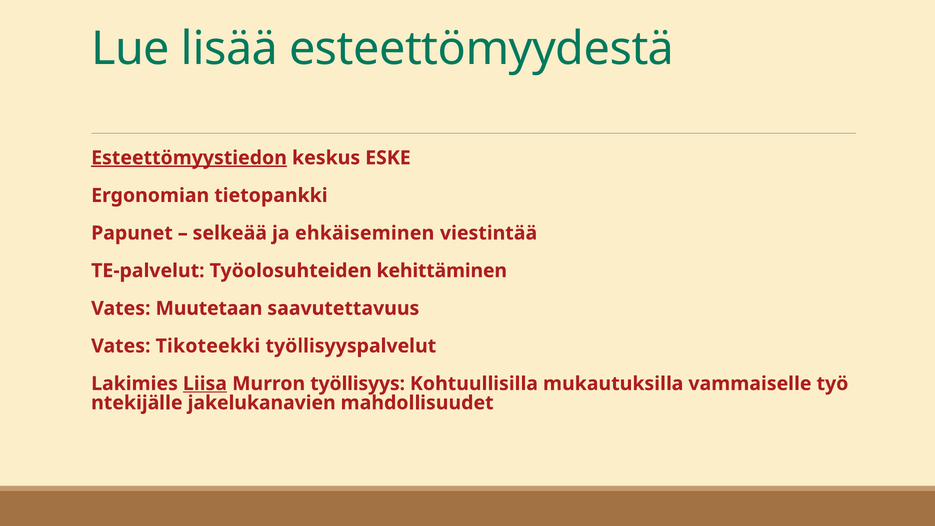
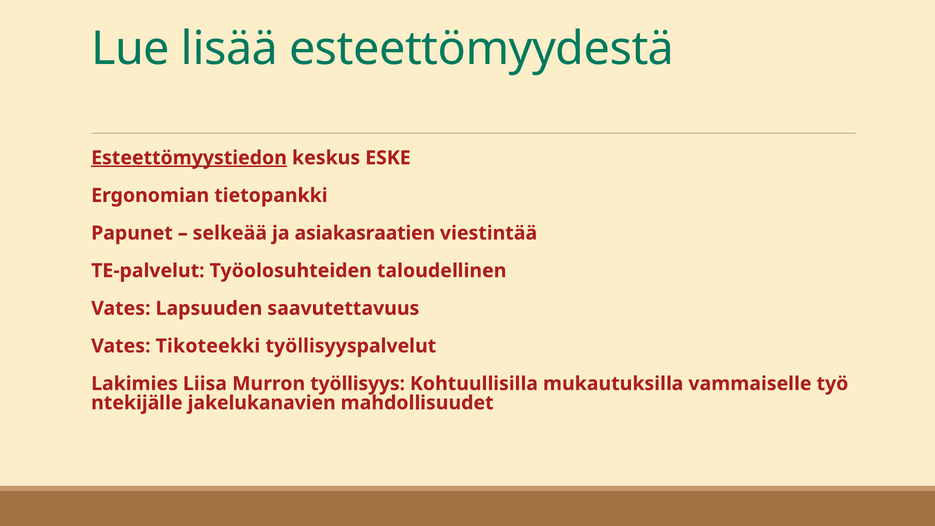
ehkäiseminen: ehkäiseminen -> asiakasraatien (365, 233)
kehittäminen: kehittäminen -> taloudellinen (442, 271)
Muutetaan: Muutetaan -> Lapsuuden (209, 308)
Liisa underline: present -> none (205, 384)
